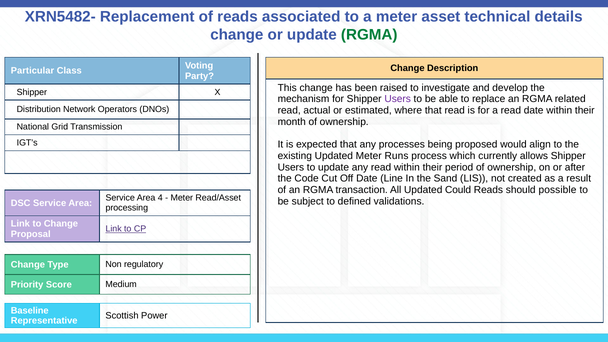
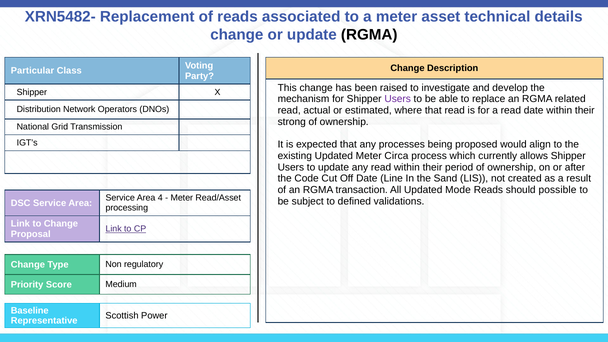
RGMA colour: green -> black (369, 35)
month: month -> strong (292, 122)
Runs: Runs -> Circa (396, 156)
Could: Could -> Mode (458, 190)
